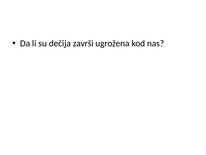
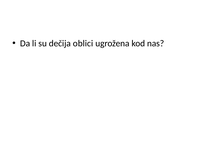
završi: završi -> oblici (83, 43)
